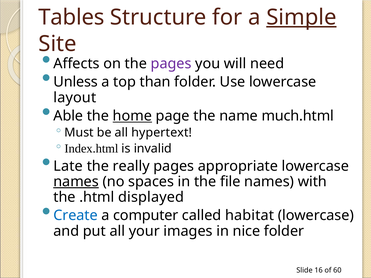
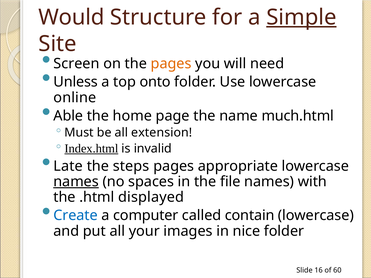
Tables: Tables -> Would (71, 17)
Affects: Affects -> Screen (76, 64)
pages colour: purple -> orange (171, 64)
than: than -> onto (155, 82)
layout: layout -> online (75, 98)
home underline: present -> none (132, 116)
hypertext: hypertext -> extension (162, 133)
Index.html underline: none -> present (91, 149)
really: really -> steps (131, 166)
habitat: habitat -> contain (250, 216)
